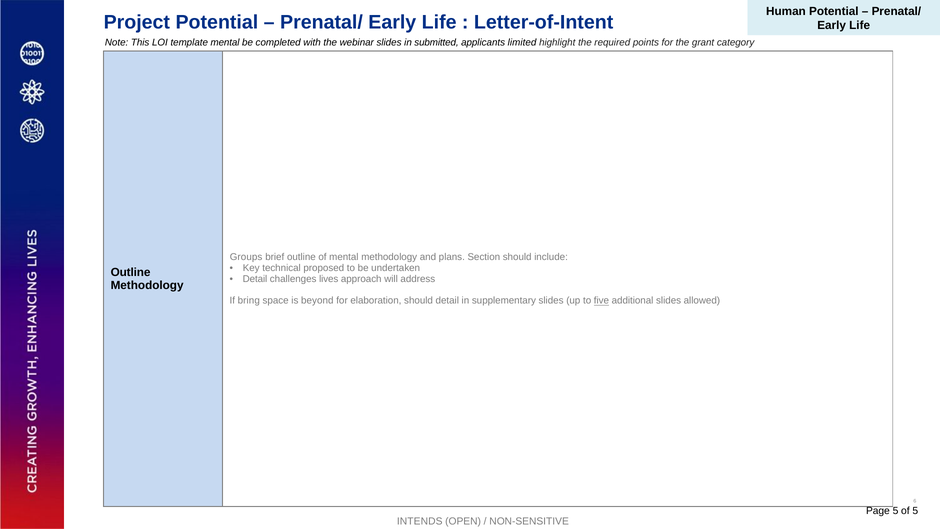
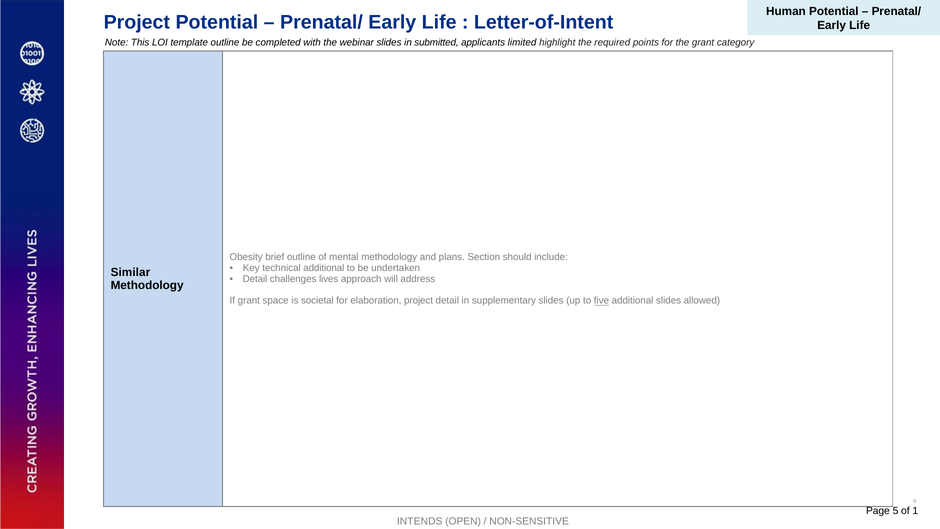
template mental: mental -> outline (225, 42)
Groups: Groups -> Obesity (246, 257)
technical proposed: proposed -> additional (324, 268)
Outline: Outline -> Similar (130, 272)
If bring: bring -> grant (249, 301)
beyond: beyond -> societal (317, 301)
elaboration should: should -> project (419, 301)
of 5: 5 -> 1 (915, 511)
